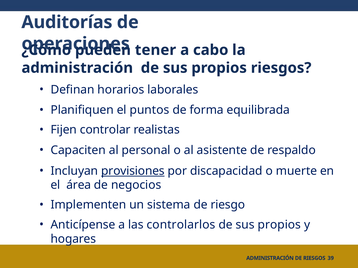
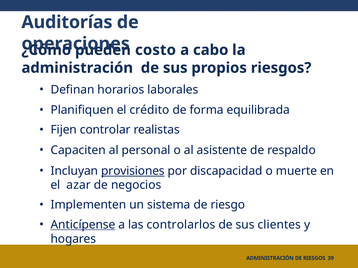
tener: tener -> costo (156, 50)
puntos: puntos -> crédito (149, 110)
área: área -> azar (79, 185)
Anticípense underline: none -> present (83, 225)
propios: propios -> clientes (279, 225)
